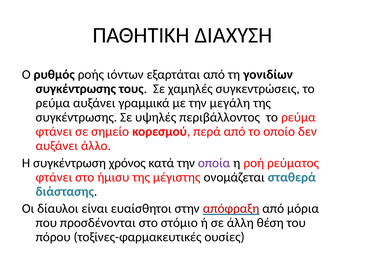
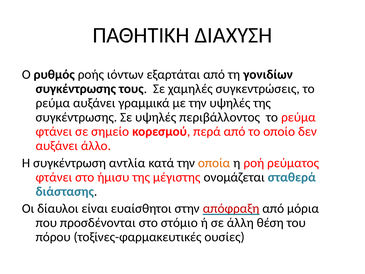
την μεγάλη: μεγάλη -> υψηλές (230, 103)
χρόνος: χρόνος -> αντλία (127, 163)
οποία colour: purple -> orange (214, 163)
